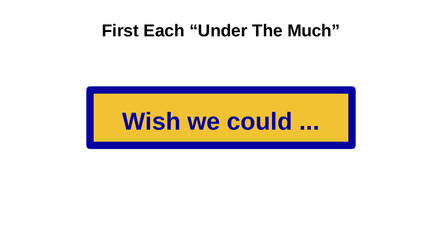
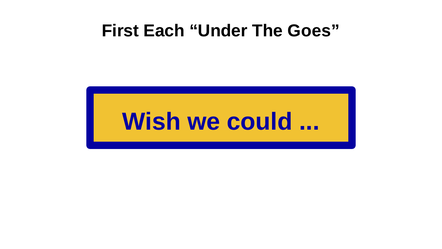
Much: Much -> Goes (314, 31)
